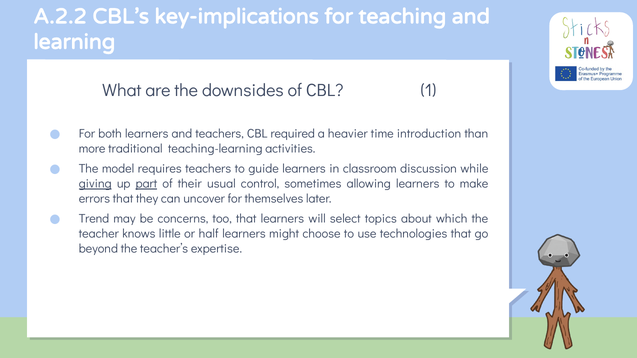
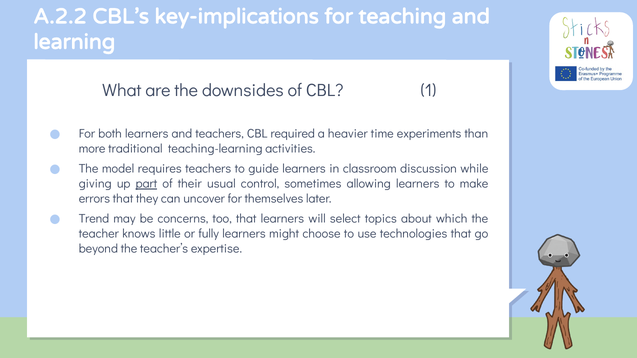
introduction: introduction -> experiments (429, 134)
giving underline: present -> none (95, 184)
half: half -> fully (209, 234)
